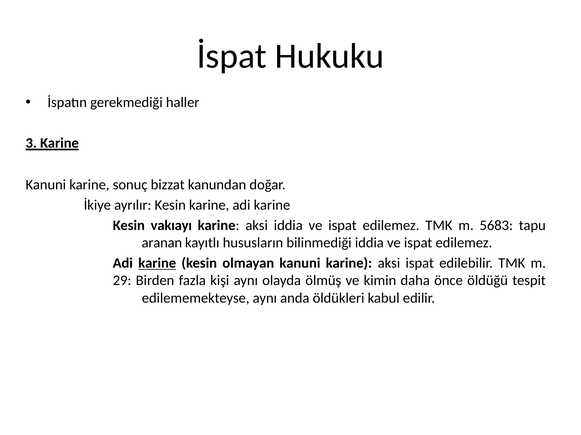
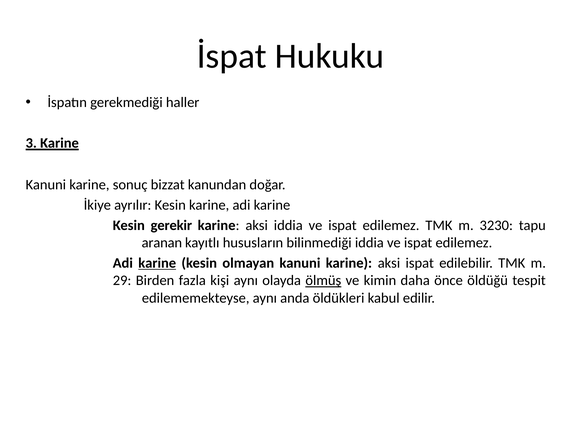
vakıayı: vakıayı -> gerekir (171, 226)
5683: 5683 -> 3230 (496, 226)
ölmüş underline: none -> present (323, 281)
